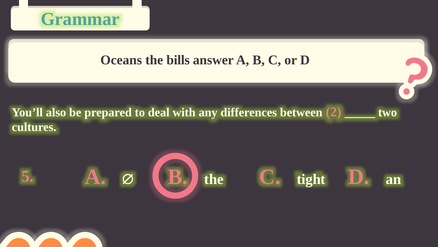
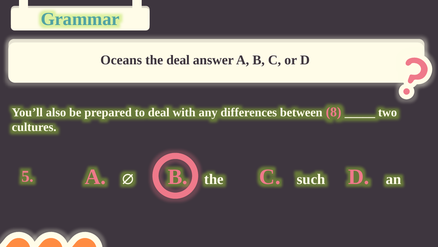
the bills: bills -> deal (178, 60)
2: 2 -> 8 (334, 112)
tight: tight -> such (311, 179)
